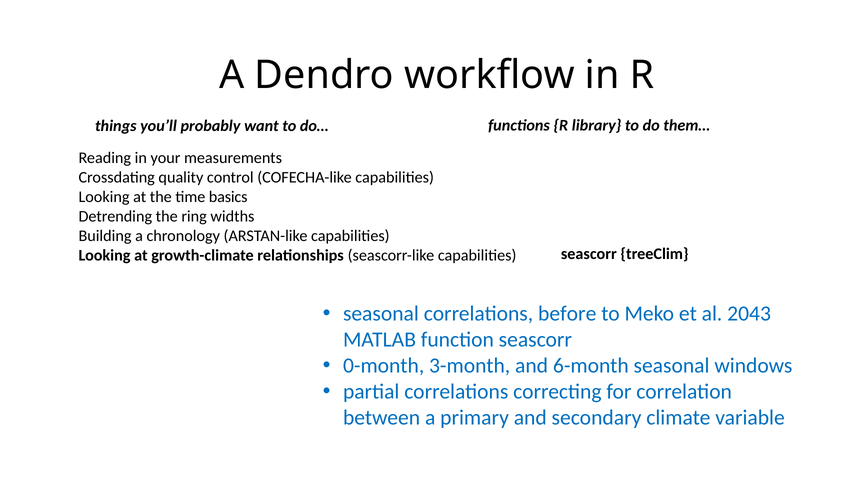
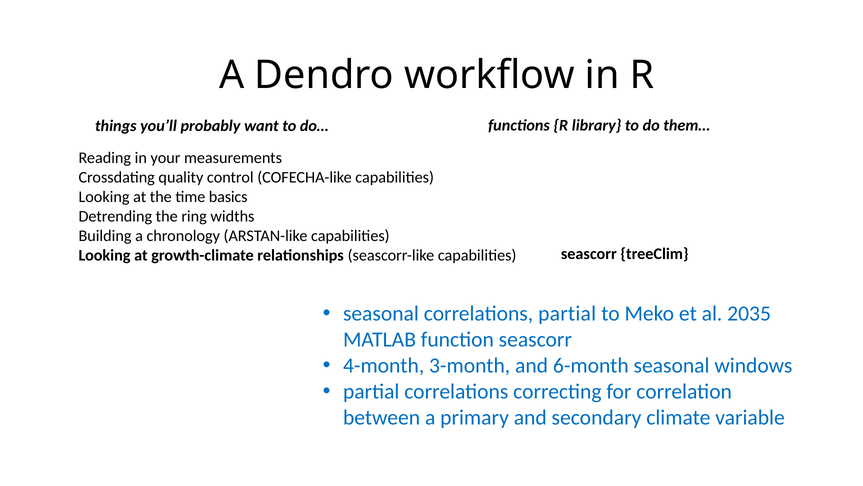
correlations before: before -> partial (567, 313)
2043: 2043 -> 2035 (749, 313)
0-month: 0-month -> 4-month (384, 365)
